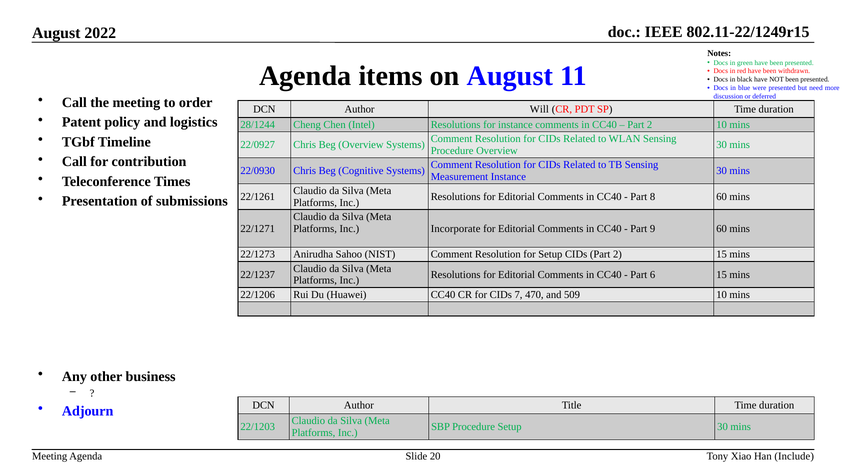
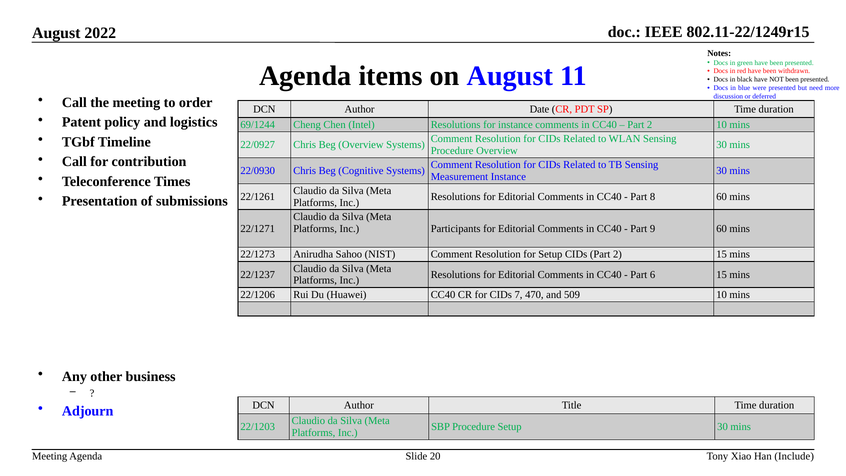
Will: Will -> Date (539, 109)
28/1244: 28/1244 -> 69/1244 (258, 125)
Incorporate: Incorporate -> Participants (456, 228)
